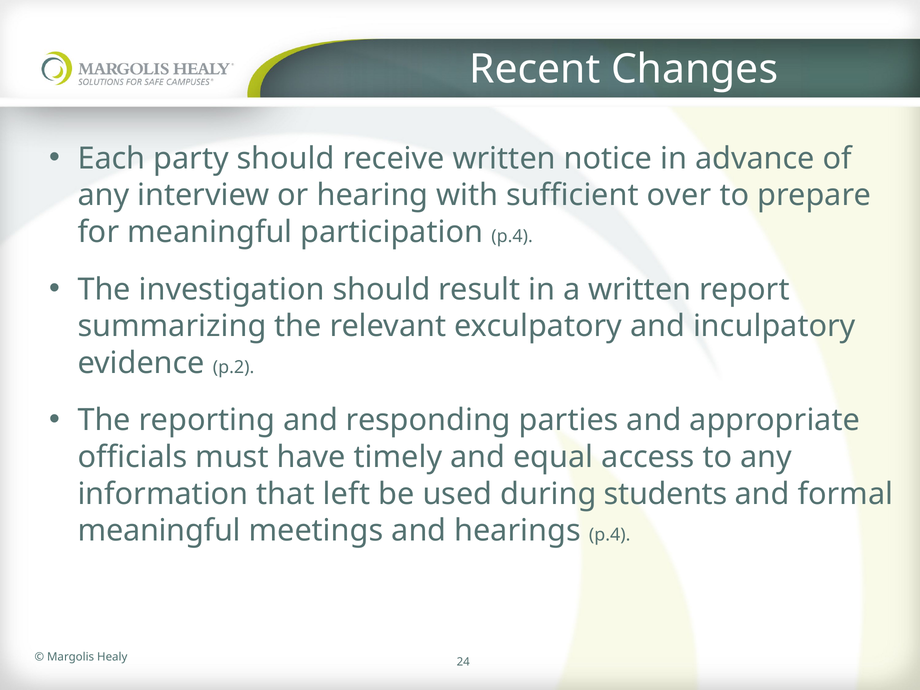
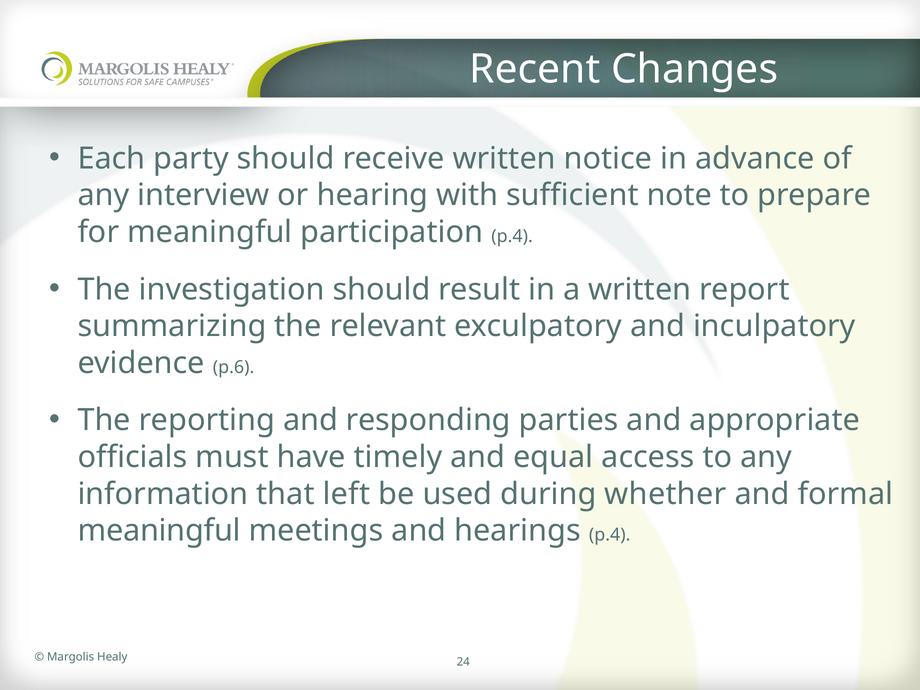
over: over -> note (679, 195)
p.2: p.2 -> p.6 (234, 367)
students: students -> whether (665, 494)
